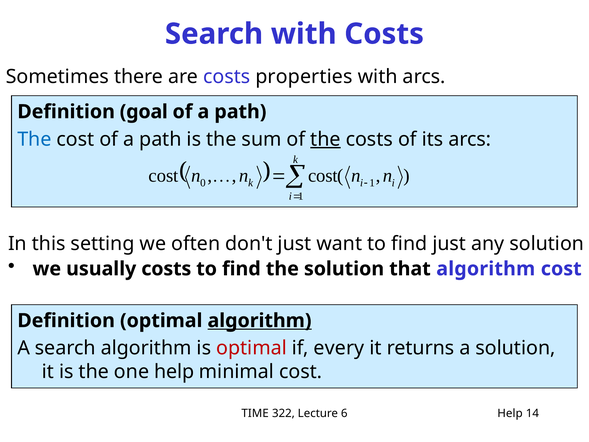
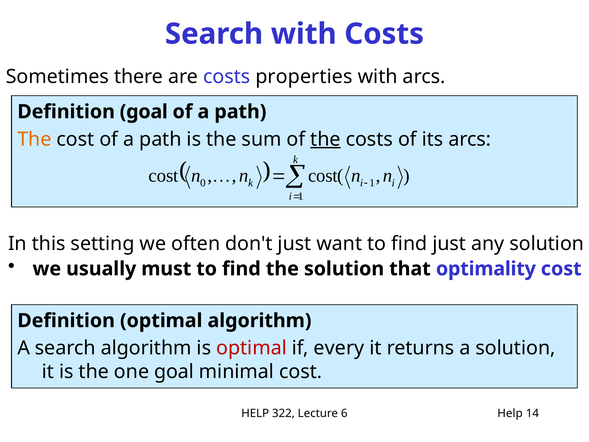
The colour: blue -> orange (34, 139)
usually costs: costs -> must (166, 269)
that algorithm: algorithm -> optimality (486, 269)
algorithm underline: present -> none (260, 320)
one help: help -> goal (174, 371)
TIME: TIME -> HELP (255, 413)
